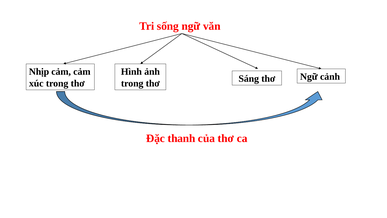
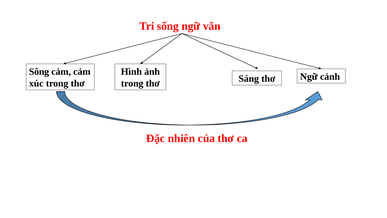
Nhịp: Nhịp -> Sông (39, 72)
thanh: thanh -> nhiên (181, 138)
